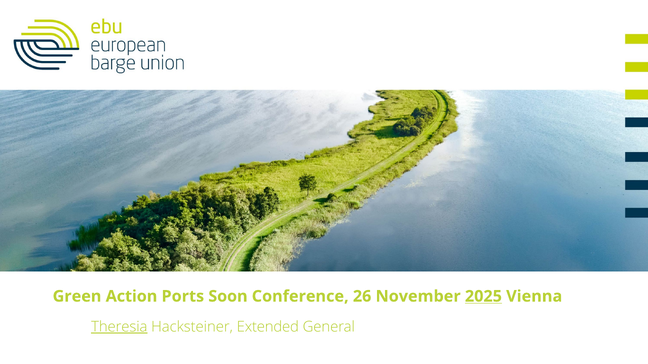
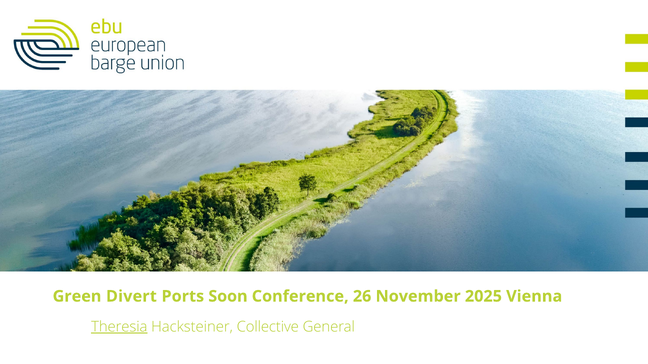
Action: Action -> Divert (131, 297)
2025 underline: present -> none (483, 297)
Extended: Extended -> Collective (268, 327)
